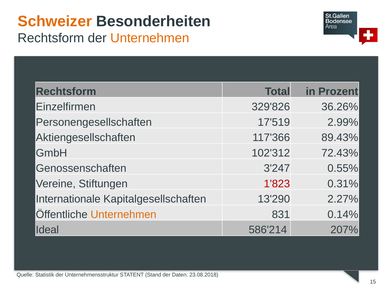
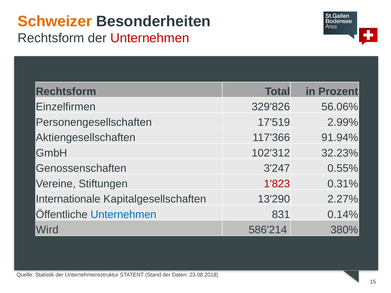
Unternehmen colour: orange -> red (150, 38)
36.26%: 36.26% -> 56.06% (340, 107)
89.43%: 89.43% -> 91.94% (340, 138)
72.43%: 72.43% -> 32.23% (340, 153)
Unternehmen colour: orange -> blue (123, 215)
Ideal: Ideal -> Wird (47, 230)
207%: 207% -> 380% (344, 230)
